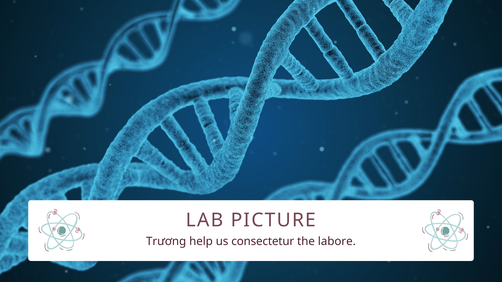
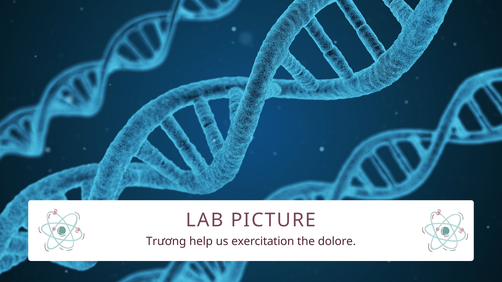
consectetur: consectetur -> exercitation (263, 242)
labore: labore -> dolore (337, 242)
